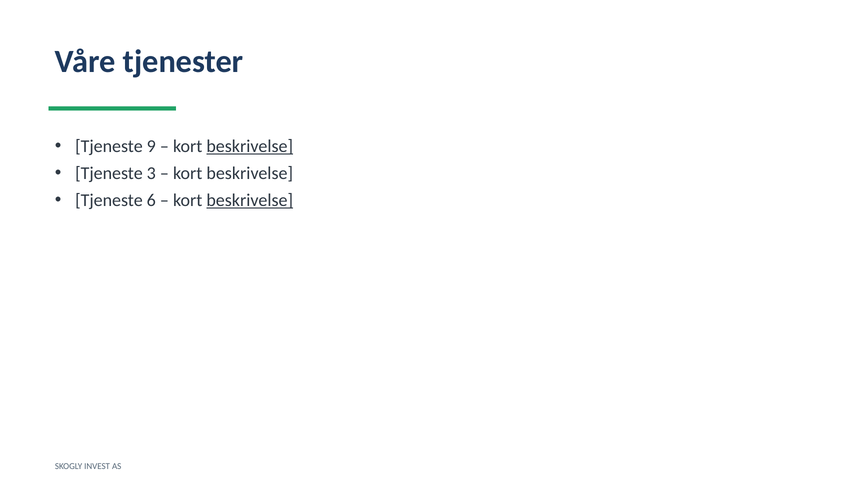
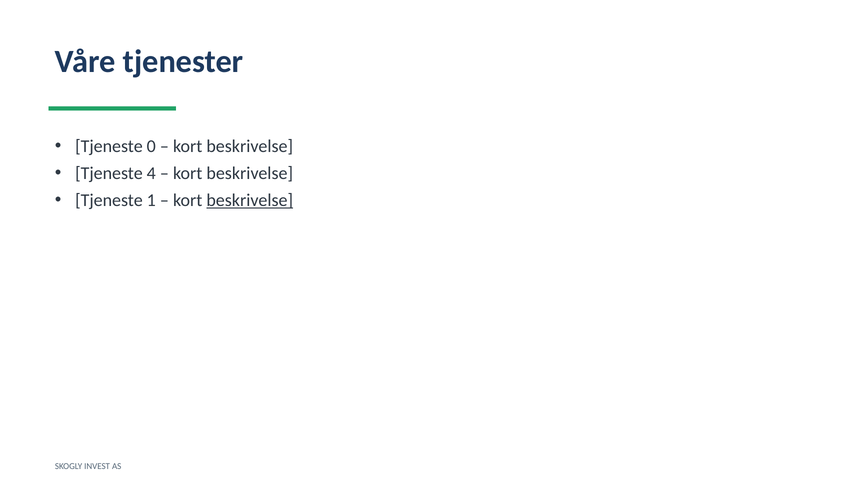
9: 9 -> 0 (151, 146)
beskrivelse underline: present -> none (250, 146)
3: 3 -> 4 (151, 173)
6: 6 -> 1 (151, 200)
